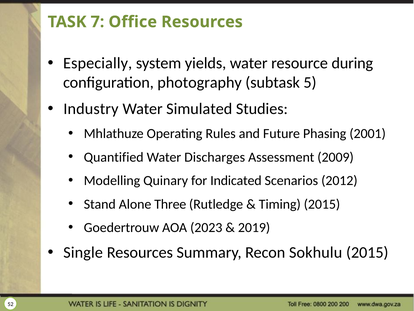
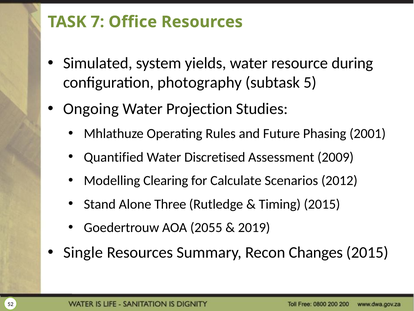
Especially: Especially -> Simulated (98, 63)
Industry: Industry -> Ongoing (91, 109)
Simulated: Simulated -> Projection (199, 109)
Discharges: Discharges -> Discretised (215, 157)
Quinary: Quinary -> Clearing (166, 180)
Indicated: Indicated -> Calculate (236, 180)
2023: 2023 -> 2055 (206, 227)
Sokhulu: Sokhulu -> Changes (316, 252)
